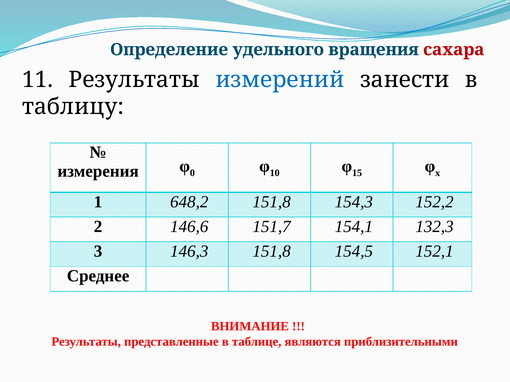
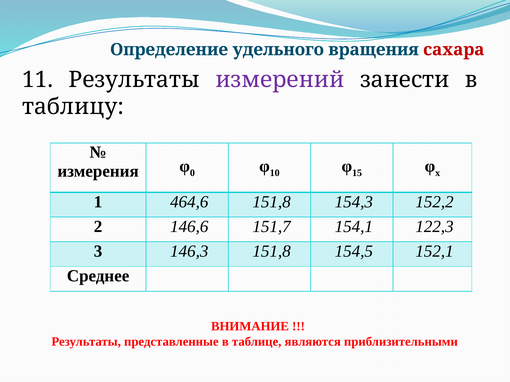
измерений colour: blue -> purple (280, 80)
648,2: 648,2 -> 464,6 (189, 202)
132,3: 132,3 -> 122,3 (435, 227)
